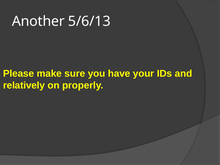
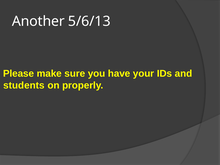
relatively: relatively -> students (24, 85)
